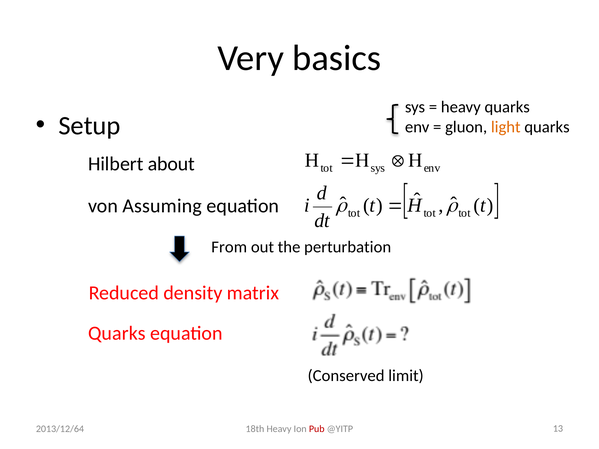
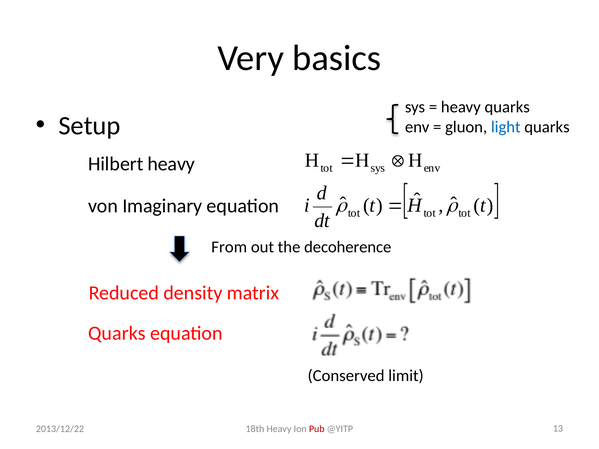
light colour: orange -> blue (506, 127)
Hilbert about: about -> heavy (171, 164)
Assuming: Assuming -> Imaginary (162, 206)
perturbation: perturbation -> decoherence (348, 247)
2013/12/64: 2013/12/64 -> 2013/12/22 (60, 429)
